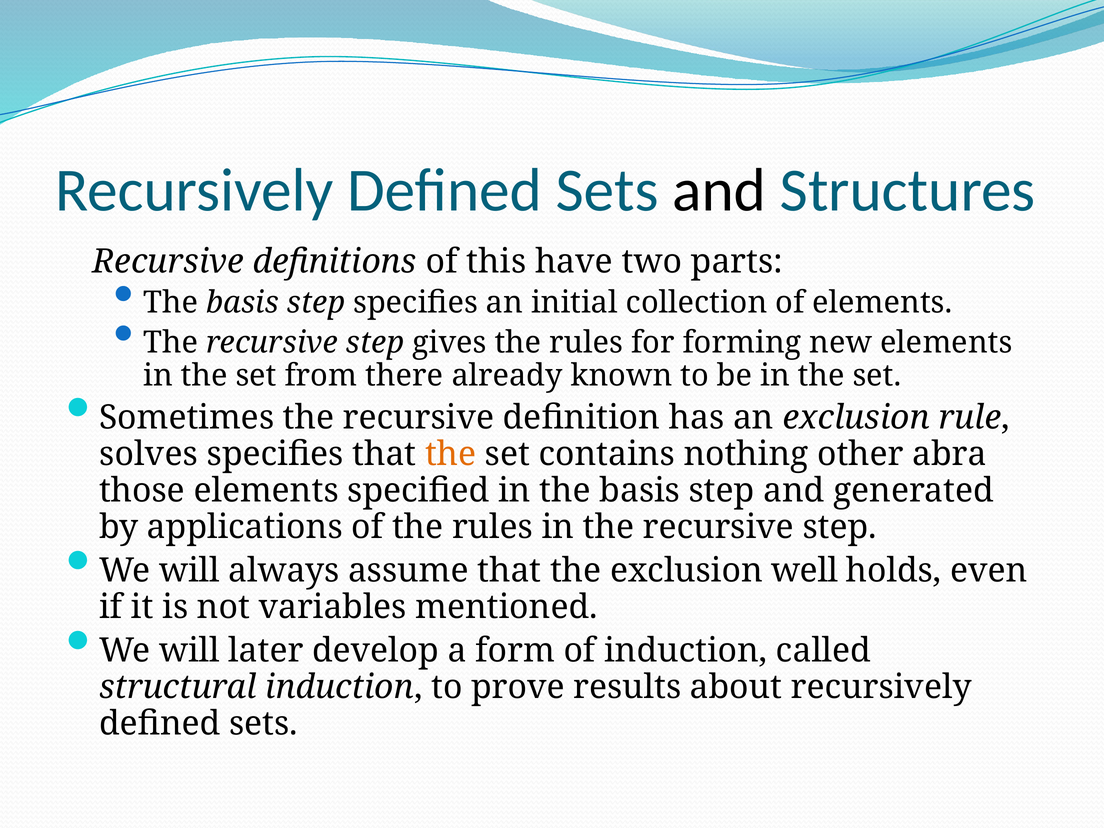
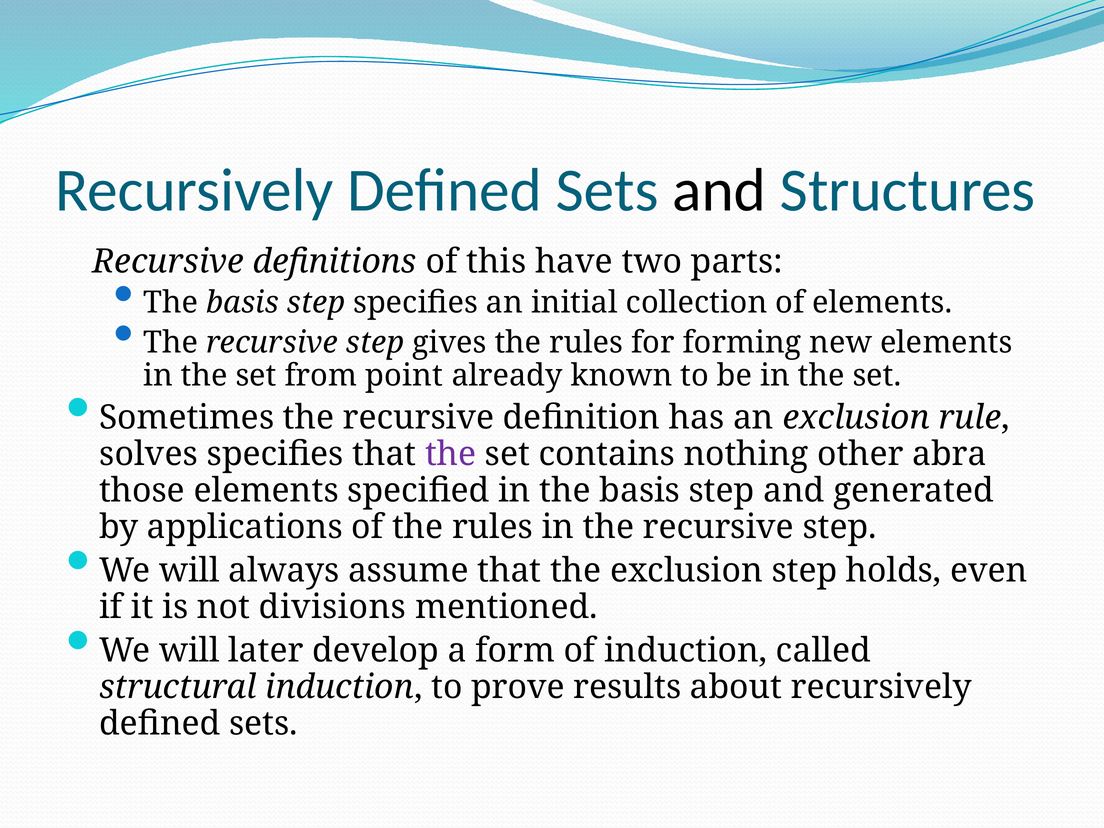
there: there -> point (404, 376)
the colour: orange -> purple (451, 454)
exclusion well: well -> step (804, 571)
variables: variables -> divisions (332, 607)
